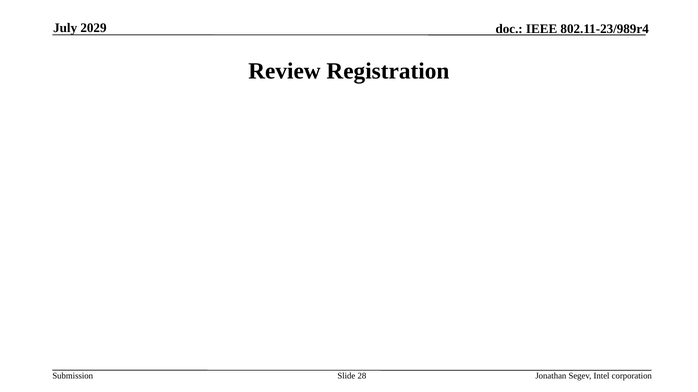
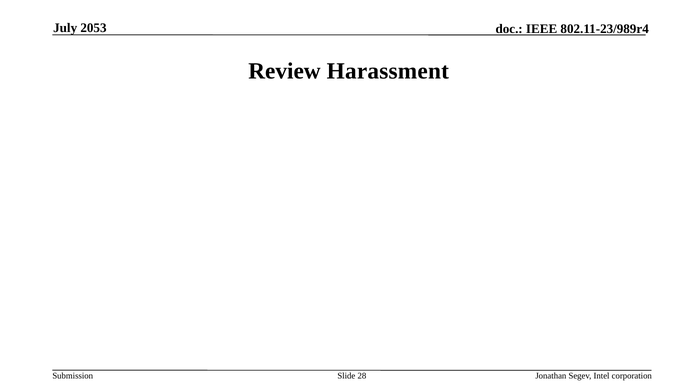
2029: 2029 -> 2053 (93, 28)
Registration: Registration -> Harassment (388, 71)
